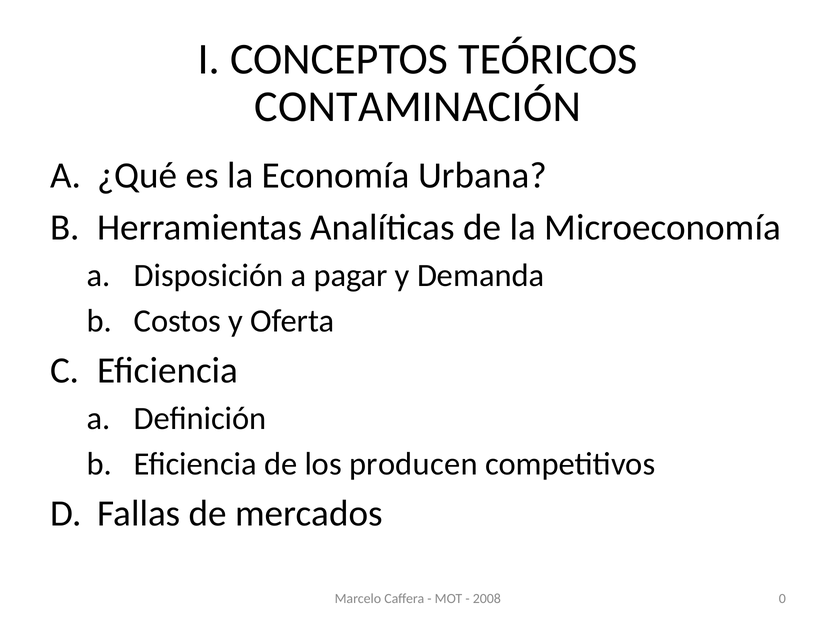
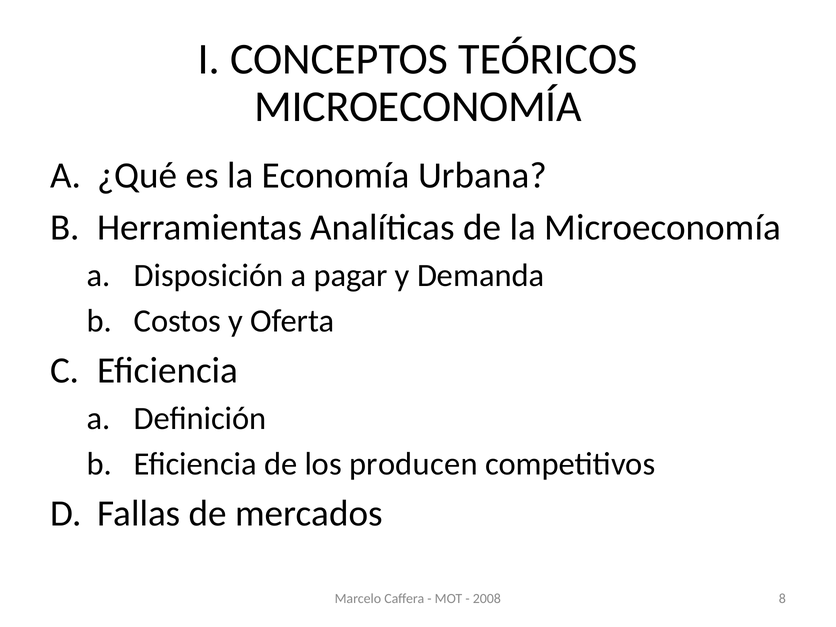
CONTAMINACIÓN: CONTAMINACIÓN -> MICROECONOMÍA (418, 107)
0: 0 -> 8 (782, 599)
